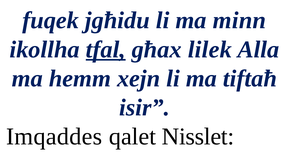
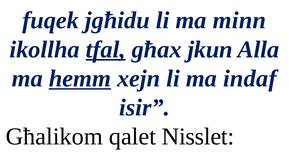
lilek: lilek -> jkun (210, 50)
hemm underline: none -> present (80, 79)
tiftaħ: tiftaħ -> indaf (250, 79)
Imqaddes: Imqaddes -> Għalikom (54, 137)
